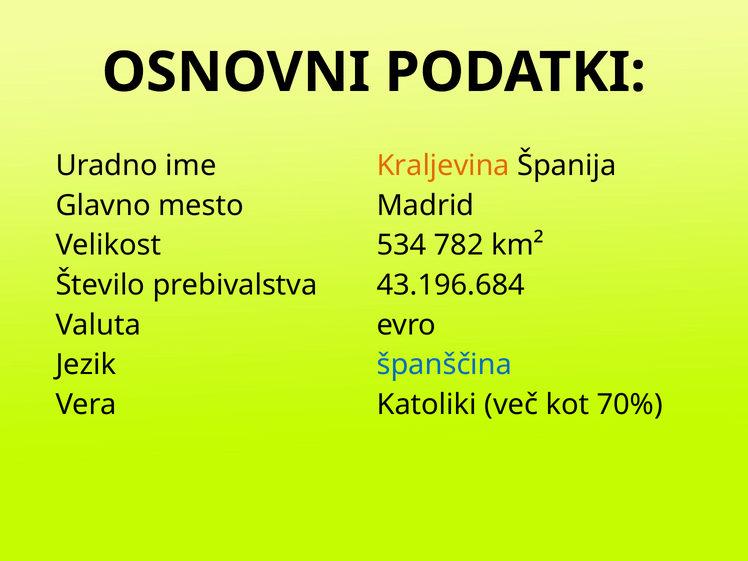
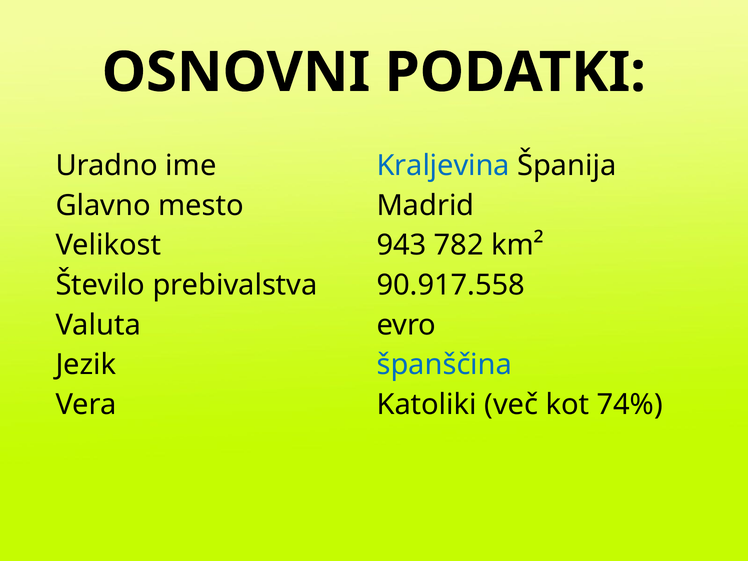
Kraljevina colour: orange -> blue (443, 166)
534: 534 -> 943 (402, 245)
43.196.684: 43.196.684 -> 90.917.558 (451, 285)
70%: 70% -> 74% (630, 405)
